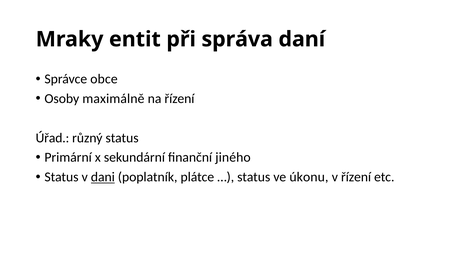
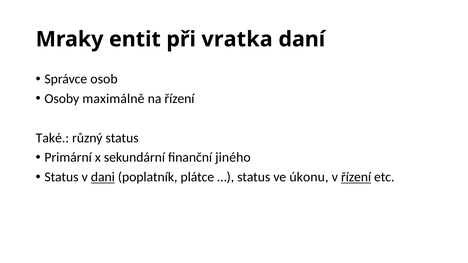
správa: správa -> vratka (237, 39)
obce: obce -> osob (104, 79)
Úřad: Úřad -> Také (52, 138)
řízení underline: none -> present (356, 177)
